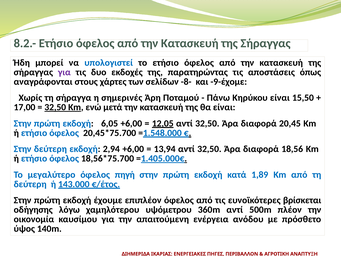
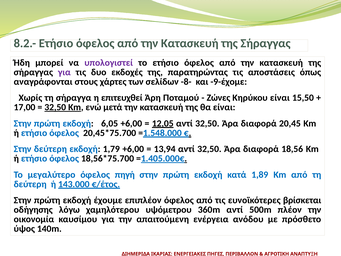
υπολογιστεί colour: blue -> purple (109, 63)
σημερινές: σημερινές -> επιτευχθεί (122, 98)
Πάνω: Πάνω -> Ζώνες (218, 98)
2,94: 2,94 -> 1,79 (111, 149)
